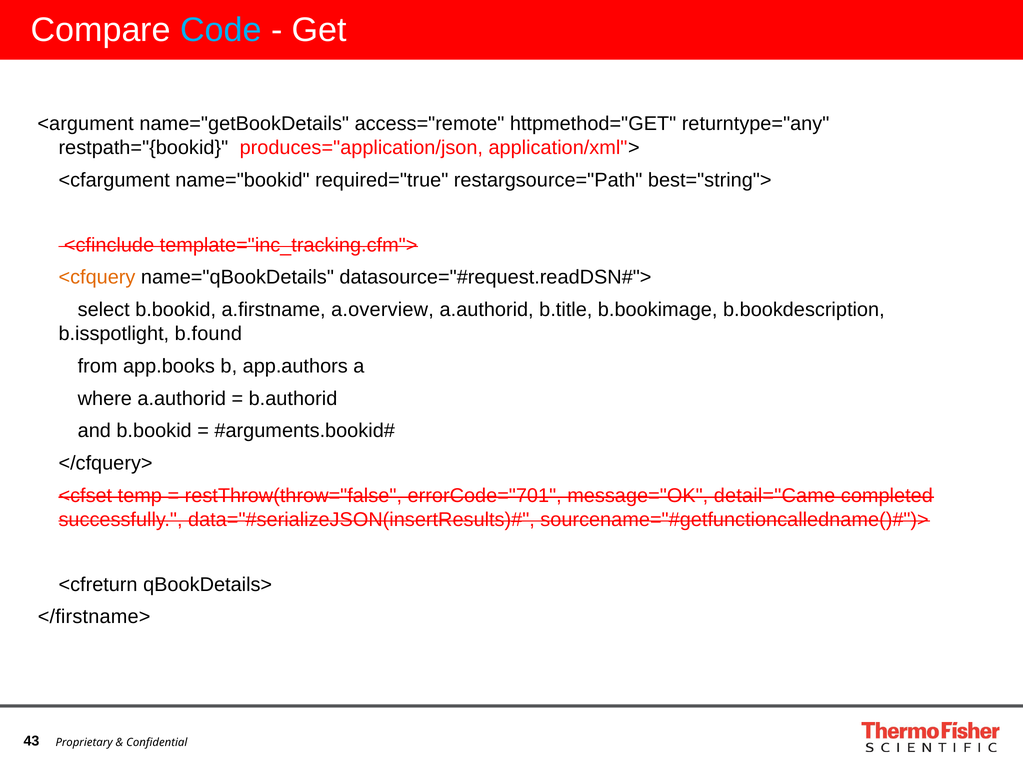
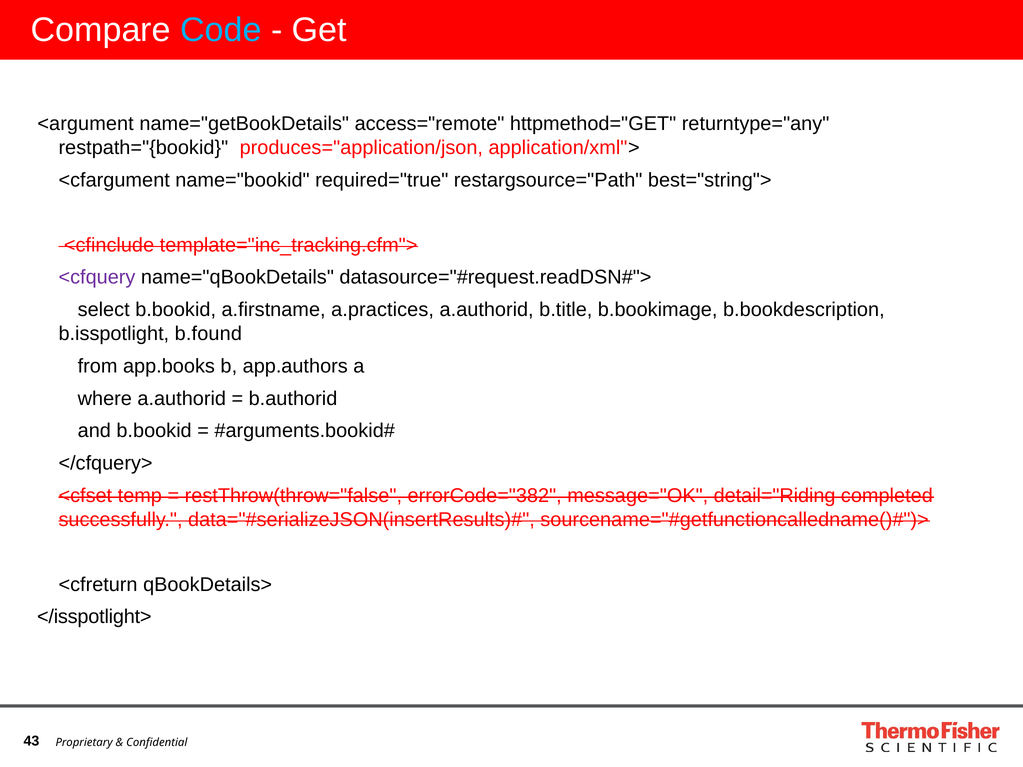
<cfquery colour: orange -> purple (97, 277)
a.overview: a.overview -> a.practices (383, 310)
errorCode="701: errorCode="701 -> errorCode="382 (485, 496)
detail="Came: detail="Came -> detail="Riding (775, 496)
</firstname>: </firstname> -> </isspotlight> (94, 617)
